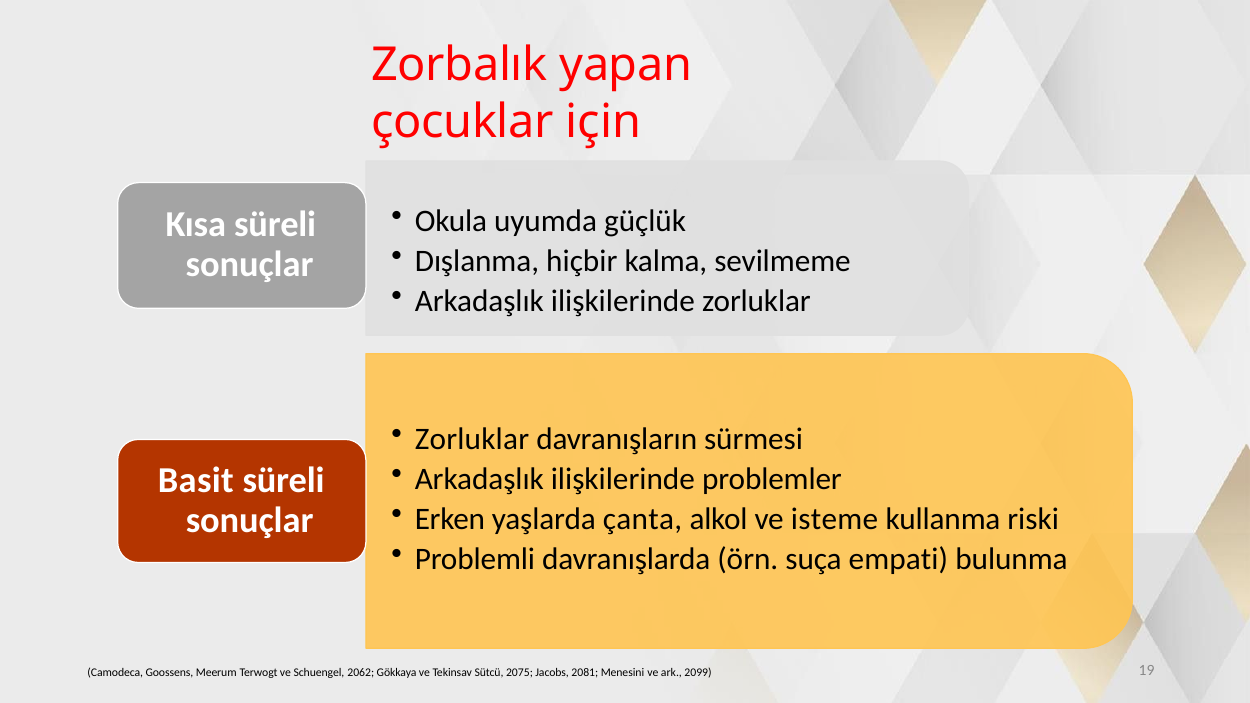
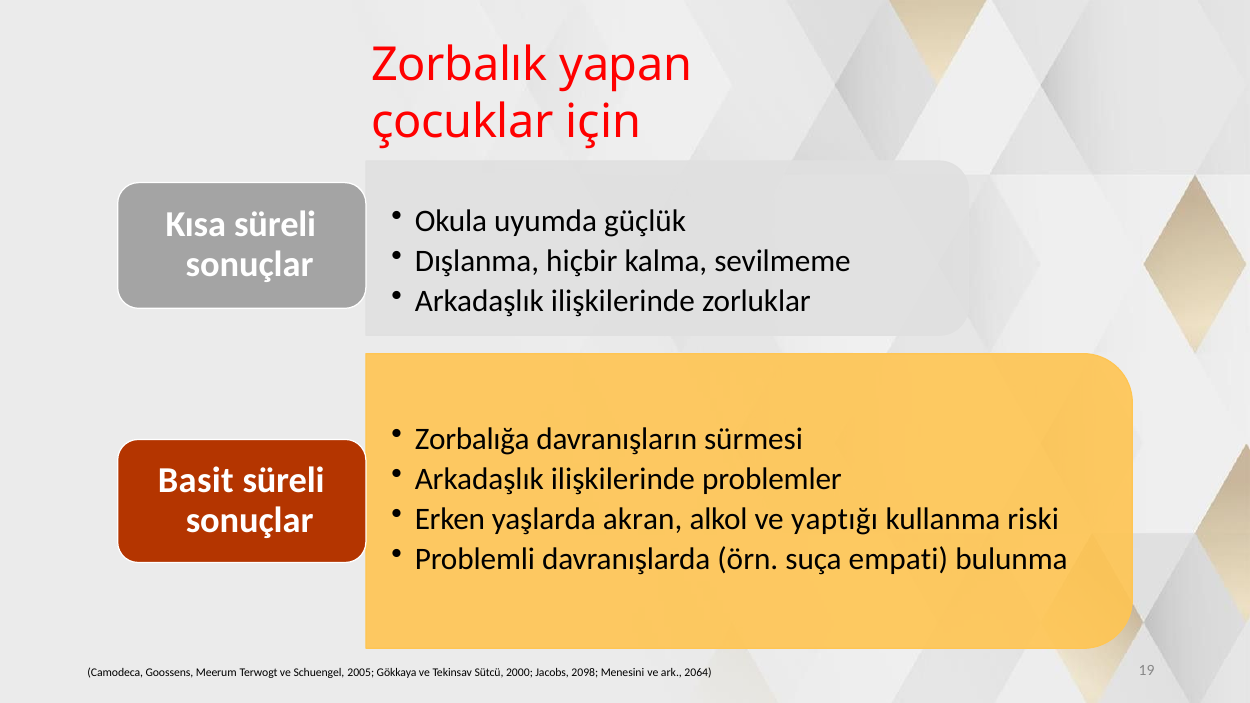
Zorluklar: Zorluklar -> Zorbalığa (472, 440)
çanta: çanta -> akran (643, 520)
isteme: isteme -> yaptığı (835, 520)
2062: 2062 -> 2005 (361, 673)
2075: 2075 -> 2000 (519, 673)
2081: 2081 -> 2098 (585, 673)
2099: 2099 -> 2064 (698, 673)
